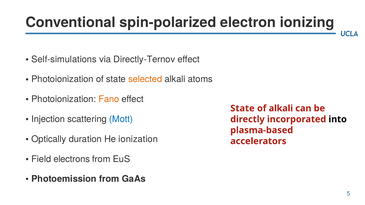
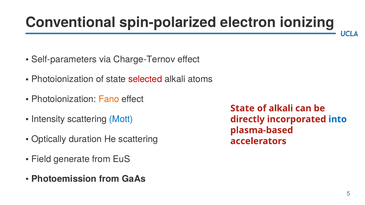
Self-simulations: Self-simulations -> Self-parameters (64, 59)
Directly-Ternov: Directly-Ternov -> Charge-Ternov (144, 59)
selected colour: orange -> red (145, 79)
Injection: Injection -> Intensity (48, 119)
into colour: black -> blue (338, 119)
He ionization: ionization -> scattering (138, 139)
electrons: electrons -> generate (72, 159)
